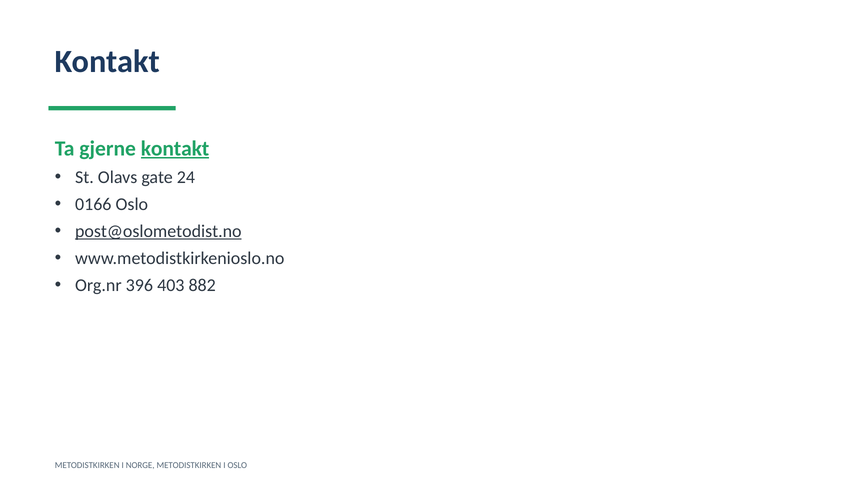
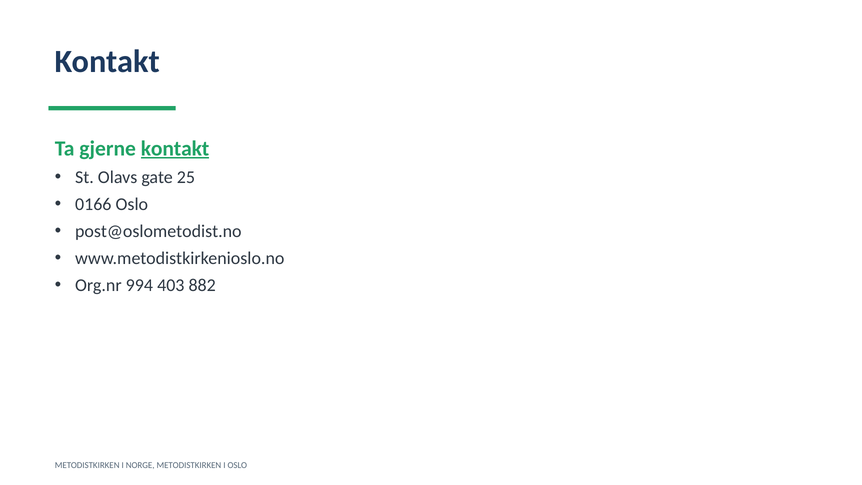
24: 24 -> 25 (186, 177)
post@oslometodist.no underline: present -> none (158, 231)
396: 396 -> 994 (139, 285)
